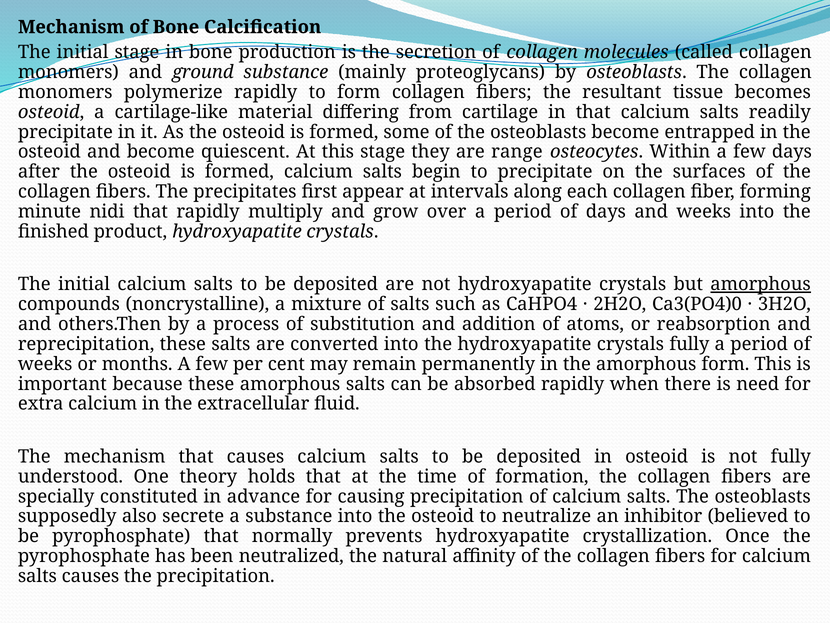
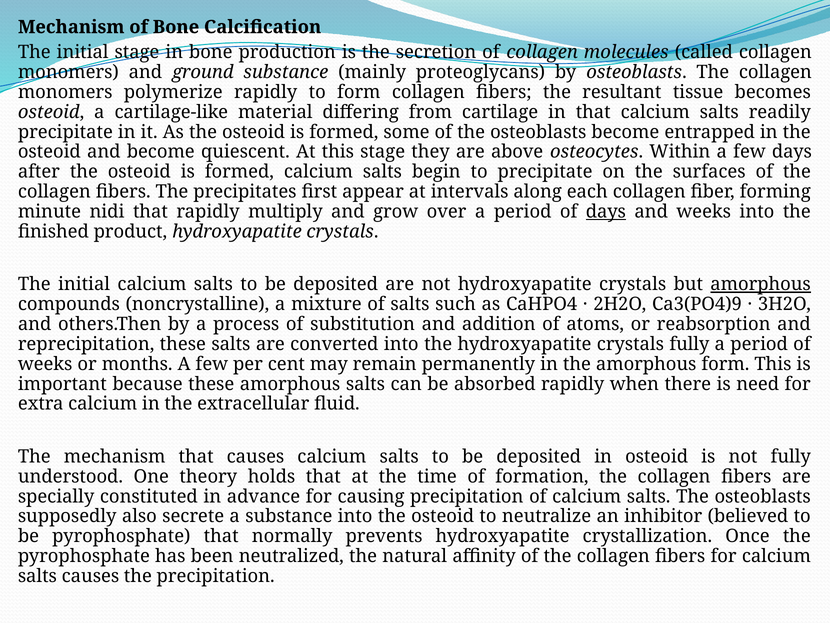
range: range -> above (517, 152)
days underline: none -> present (606, 211)
Ca3(PO4)0: Ca3(PO4)0 -> Ca3(PO4)9 (697, 304)
